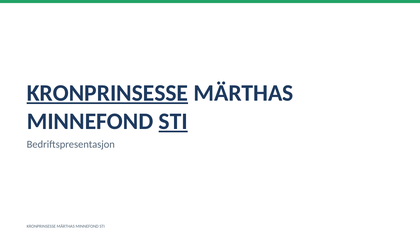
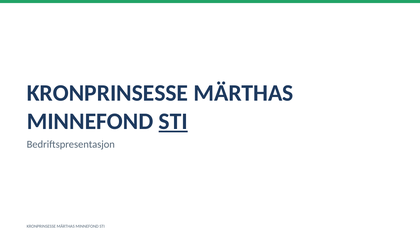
KRONPRINSESSE underline: present -> none (107, 93)
